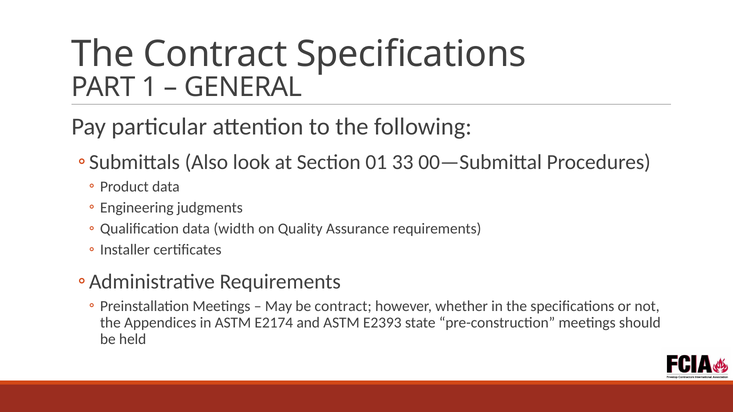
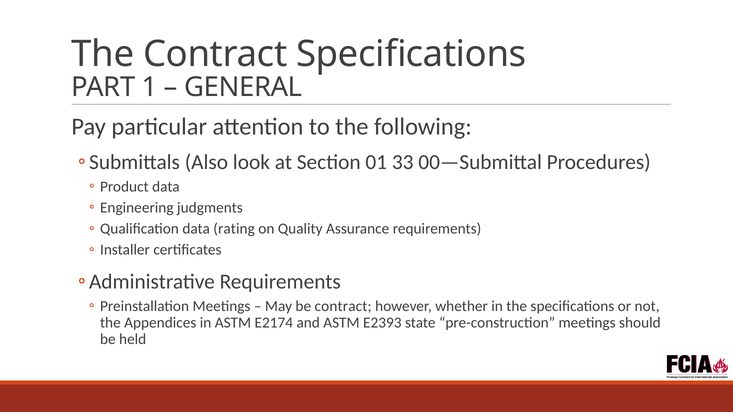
width: width -> rating (234, 229)
